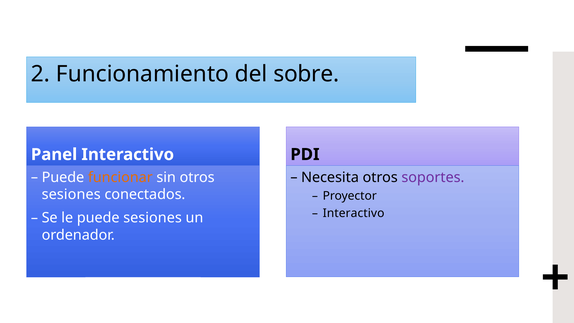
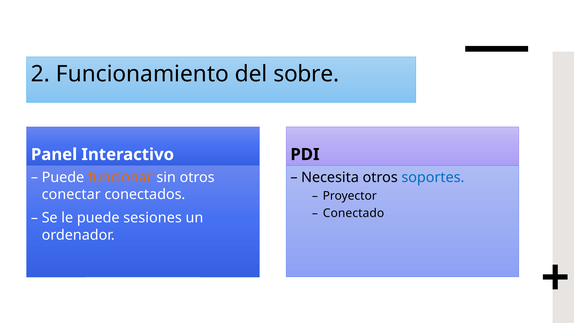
soportes colour: purple -> blue (433, 177)
sesiones: sesiones -> conectar (71, 194)
Interactivo: Interactivo -> Conectado (354, 213)
